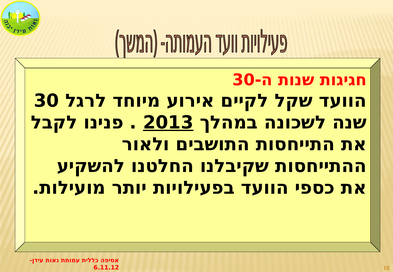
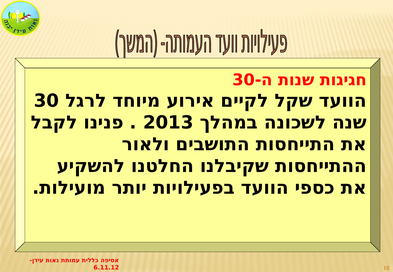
2013 underline: present -> none (168, 123)
